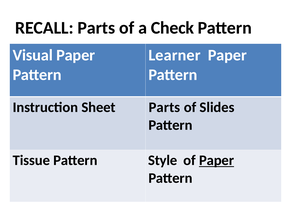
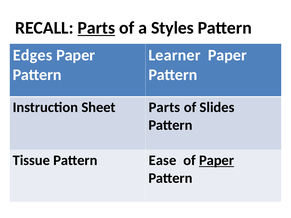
Parts underline: none -> present (96, 28)
Check: Check -> Styles (172, 28)
Visual: Visual -> Edges (33, 55)
Style: Style -> Ease (163, 161)
